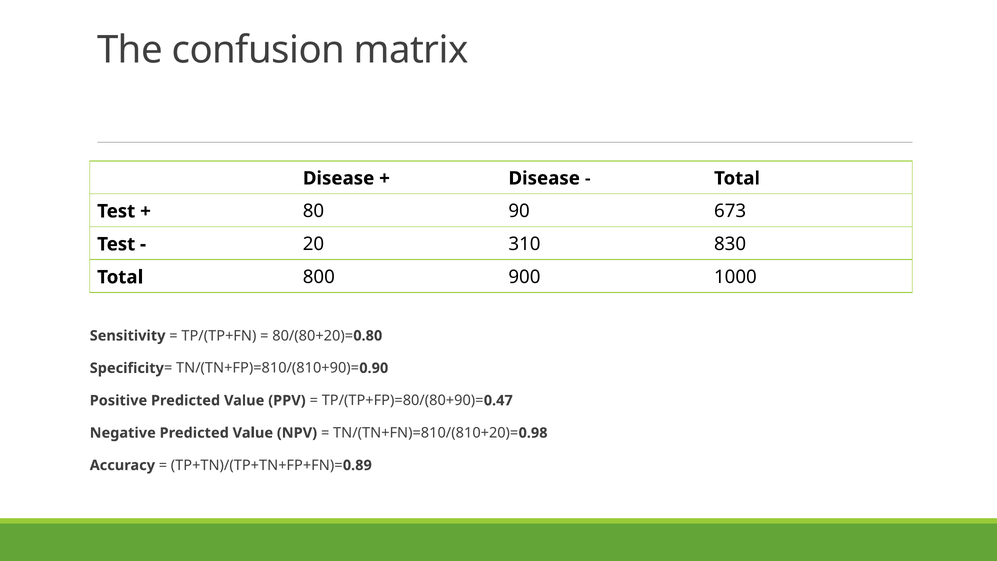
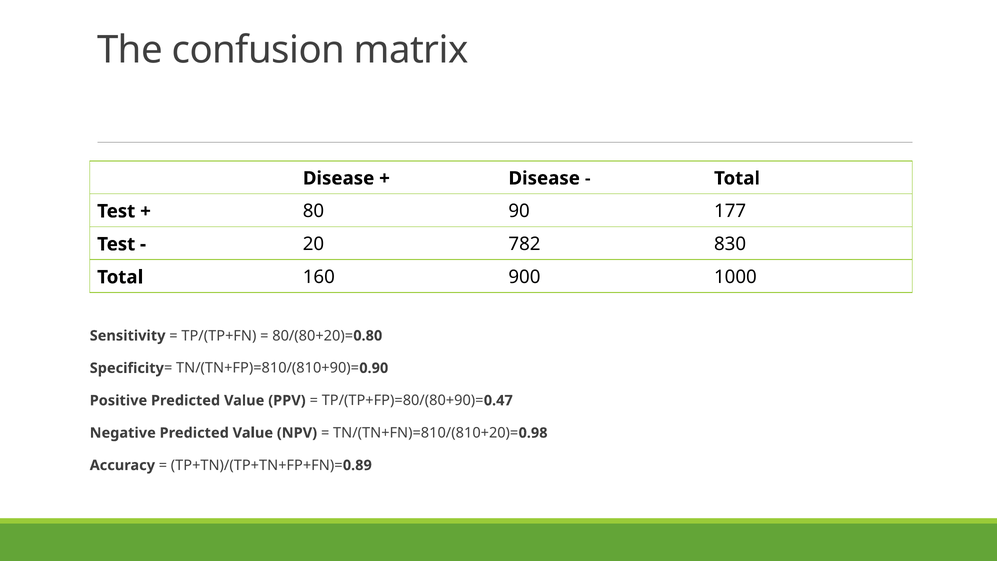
673: 673 -> 177 (730, 211)
310: 310 -> 782 (524, 244)
800: 800 -> 160 (319, 277)
